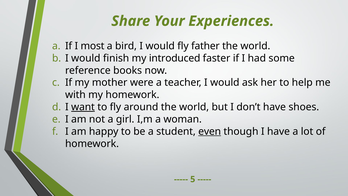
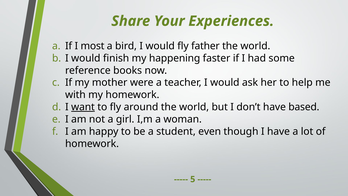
introduced: introduced -> happening (175, 58)
shoes: shoes -> based (304, 107)
even underline: present -> none (210, 131)
